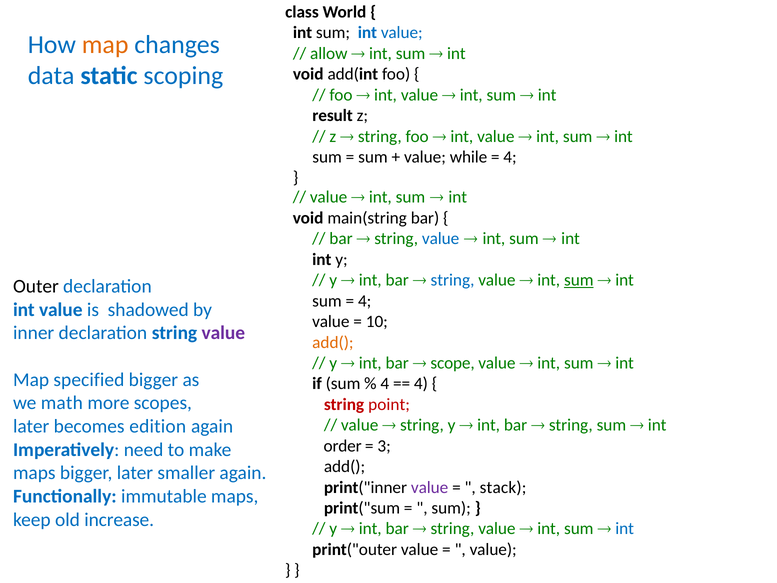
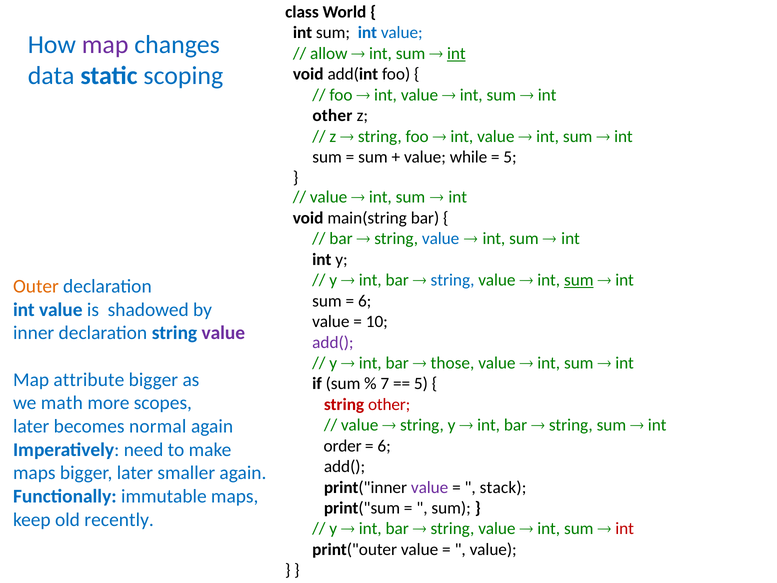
map colour: orange -> purple (105, 45)
int underline: none -> present (456, 53)
result: result -> other (332, 116)
4: 4 -> 5 (510, 157)
Outer colour: black -> orange (36, 286)
4: 4 -> 6 (365, 301)
add( colour: orange -> purple (333, 342)
scope: scope -> those (452, 363)
specified: specified -> attribute (89, 380)
4: 4 -> 7 (385, 384)
4: 4 -> 5 (421, 384)
string point: point -> other (389, 404)
edition: edition -> normal (158, 426)
3: 3 -> 6 (384, 446)
increase: increase -> recently (119, 519)
int colour: blue -> red (625, 529)
